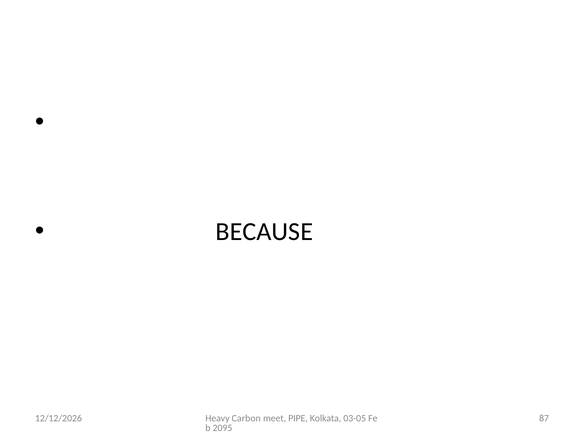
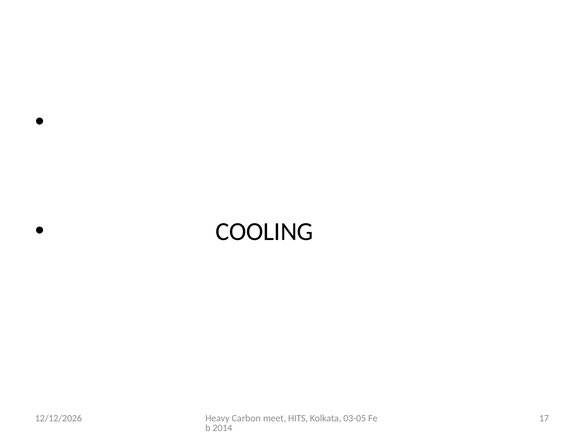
BECAUSE: BECAUSE -> COOLING (264, 232)
PIPE: PIPE -> HITS (298, 418)
87: 87 -> 17 (544, 418)
2095: 2095 -> 2014 (222, 428)
